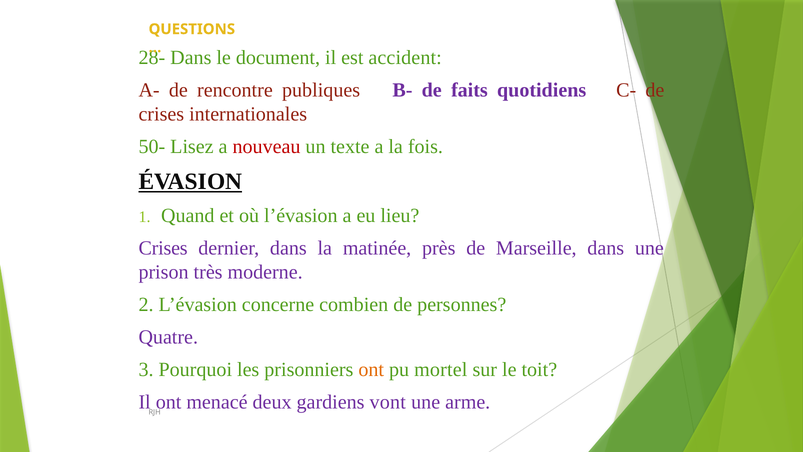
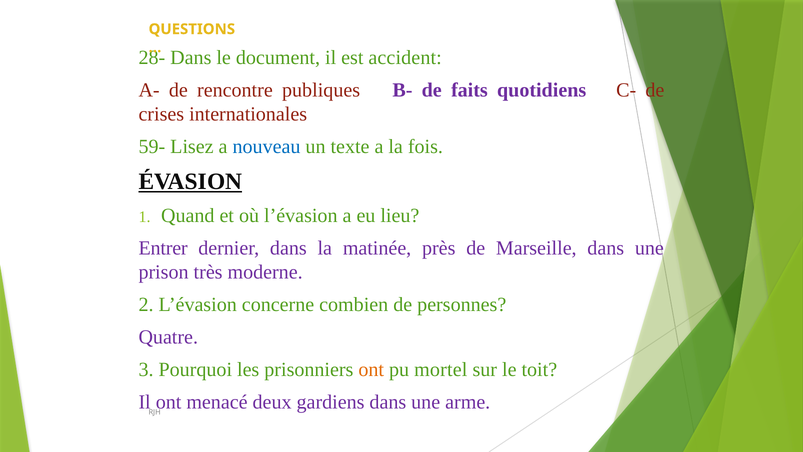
50-: 50- -> 59- (152, 147)
nouveau colour: red -> blue (267, 147)
Crises: Crises -> Entrer (163, 248)
gardiens vont: vont -> dans (388, 402)
